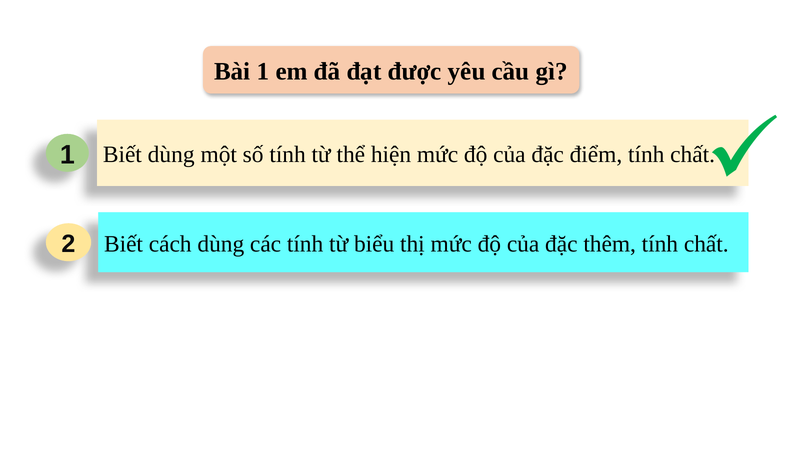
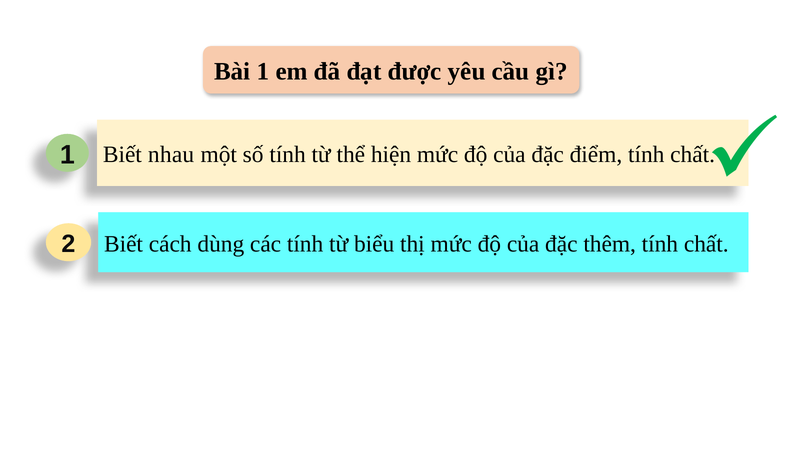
Biết dùng: dùng -> nhau (171, 154)
